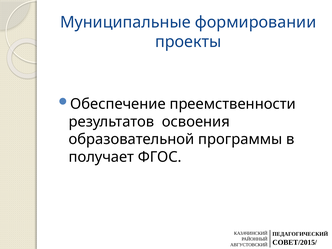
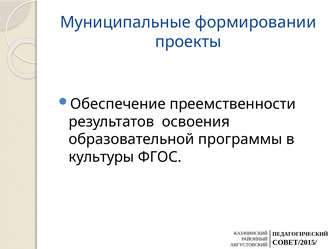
получает: получает -> культуры (101, 157)
